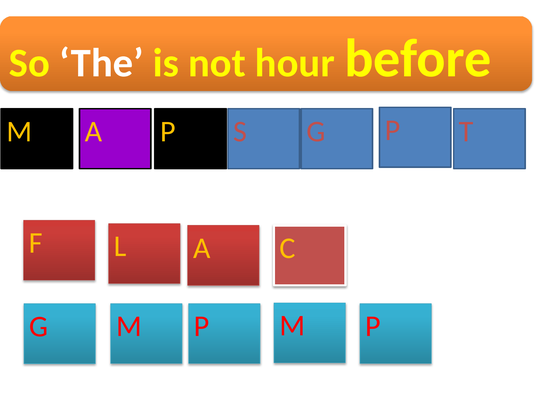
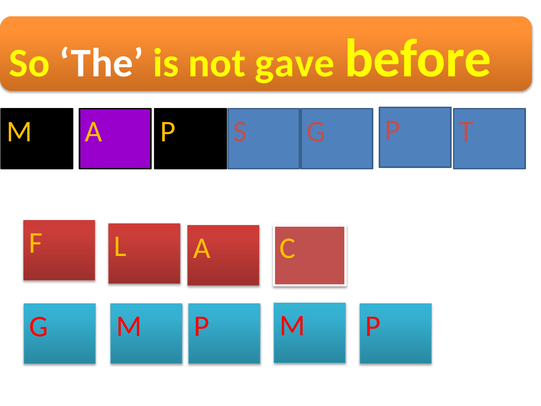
hour: hour -> gave (295, 63)
